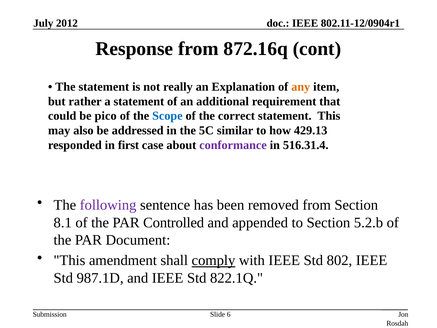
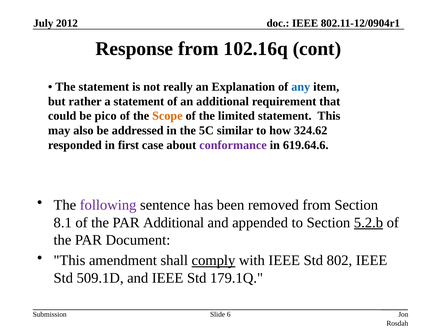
872.16q: 872.16q -> 102.16q (256, 49)
any colour: orange -> blue (301, 87)
Scope colour: blue -> orange (167, 116)
correct: correct -> limited (236, 116)
429.13: 429.13 -> 324.62 (311, 130)
516.31.4: 516.31.4 -> 619.64.6 (306, 145)
PAR Controlled: Controlled -> Additional (174, 222)
5.2.b underline: none -> present (368, 222)
987.1D: 987.1D -> 509.1D (100, 278)
822.1Q: 822.1Q -> 179.1Q (236, 278)
